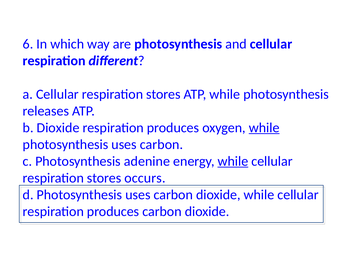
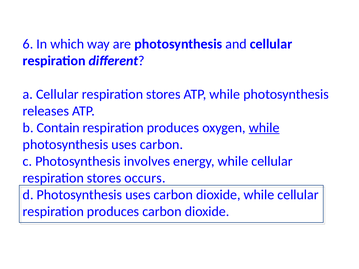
b Dioxide: Dioxide -> Contain (58, 128)
adenine: adenine -> involves (147, 161)
while underline: present -> none (233, 161)
